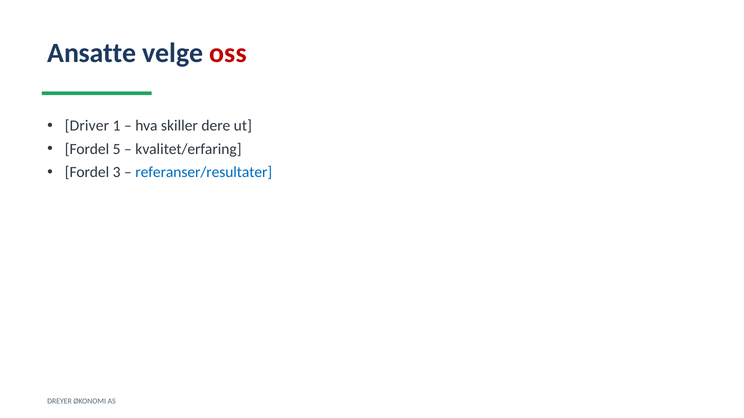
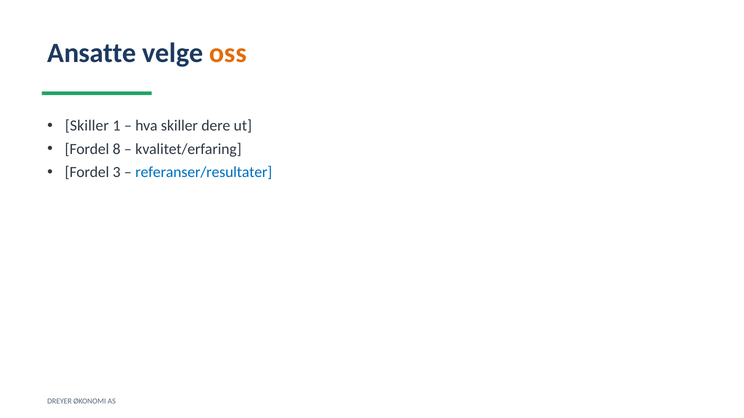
oss colour: red -> orange (228, 53)
Driver: Driver -> Skiller (87, 126)
5: 5 -> 8 (117, 149)
